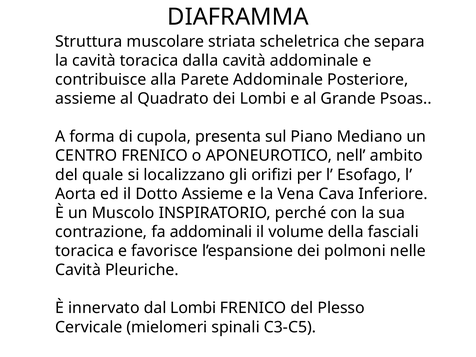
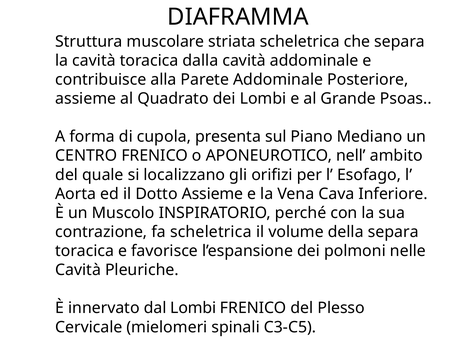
fa addominali: addominali -> scheletrica (211, 232)
della fasciali: fasciali -> separa (393, 232)
